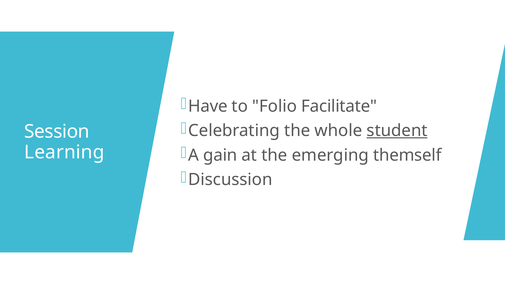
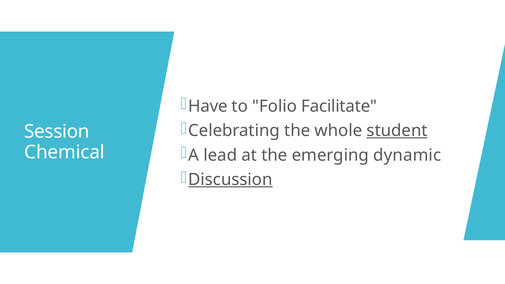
gain: gain -> lead (220, 155)
themself: themself -> dynamic (407, 155)
Learning: Learning -> Chemical (65, 152)
Discussion underline: none -> present (230, 180)
